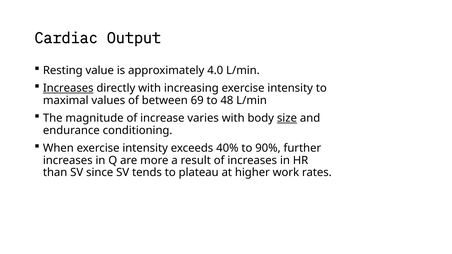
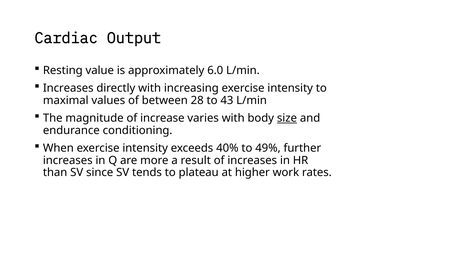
4.0: 4.0 -> 6.0 (215, 70)
Increases underline: present -> none (68, 88)
69: 69 -> 28 (197, 100)
48: 48 -> 43 (227, 100)
90%: 90% -> 49% (268, 148)
